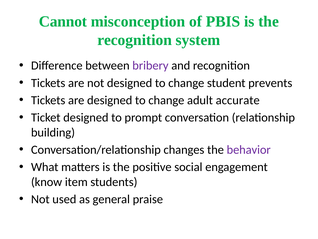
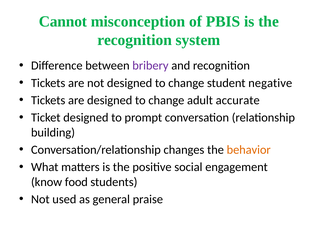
prevents: prevents -> negative (270, 83)
behavior colour: purple -> orange (249, 149)
item: item -> food (76, 182)
